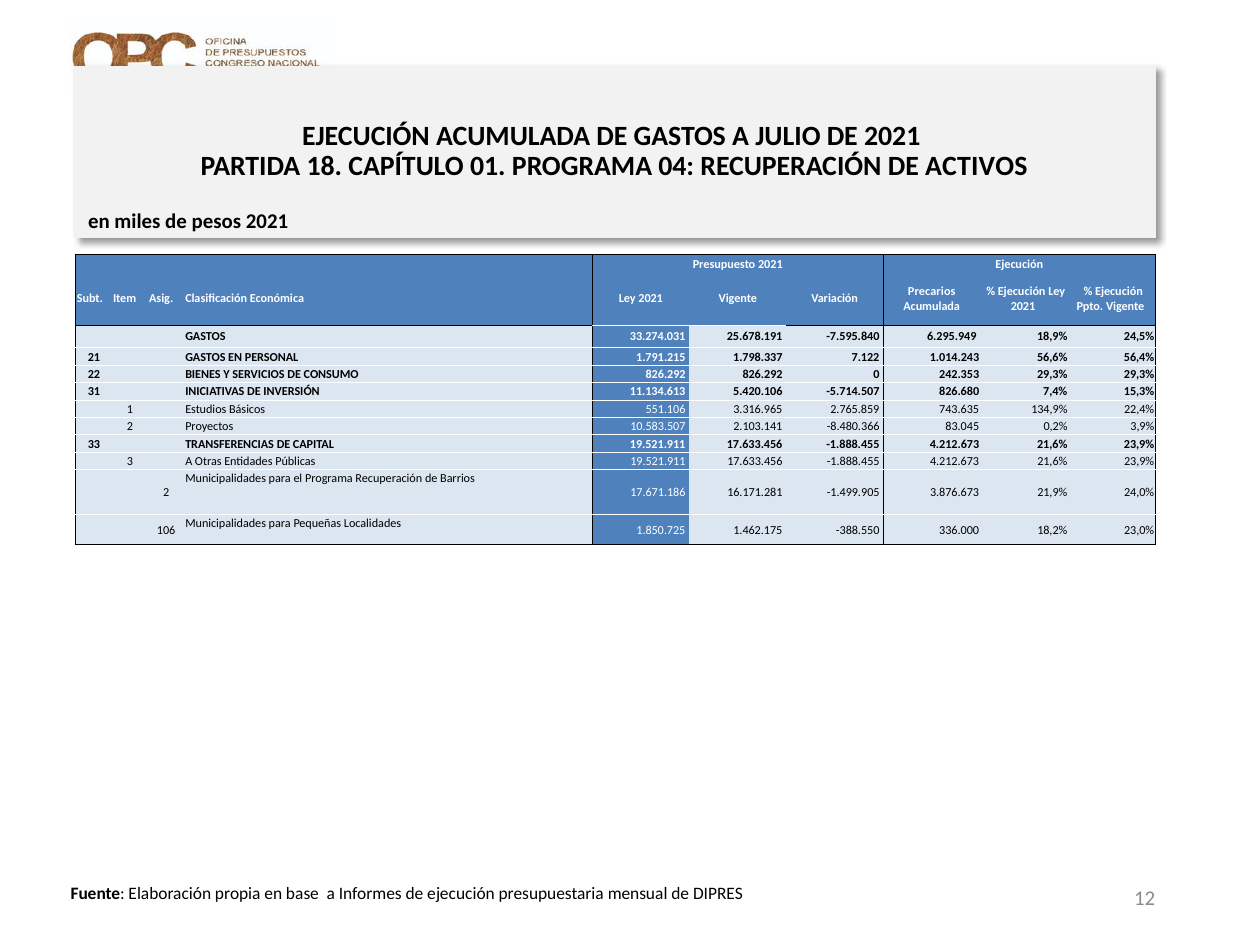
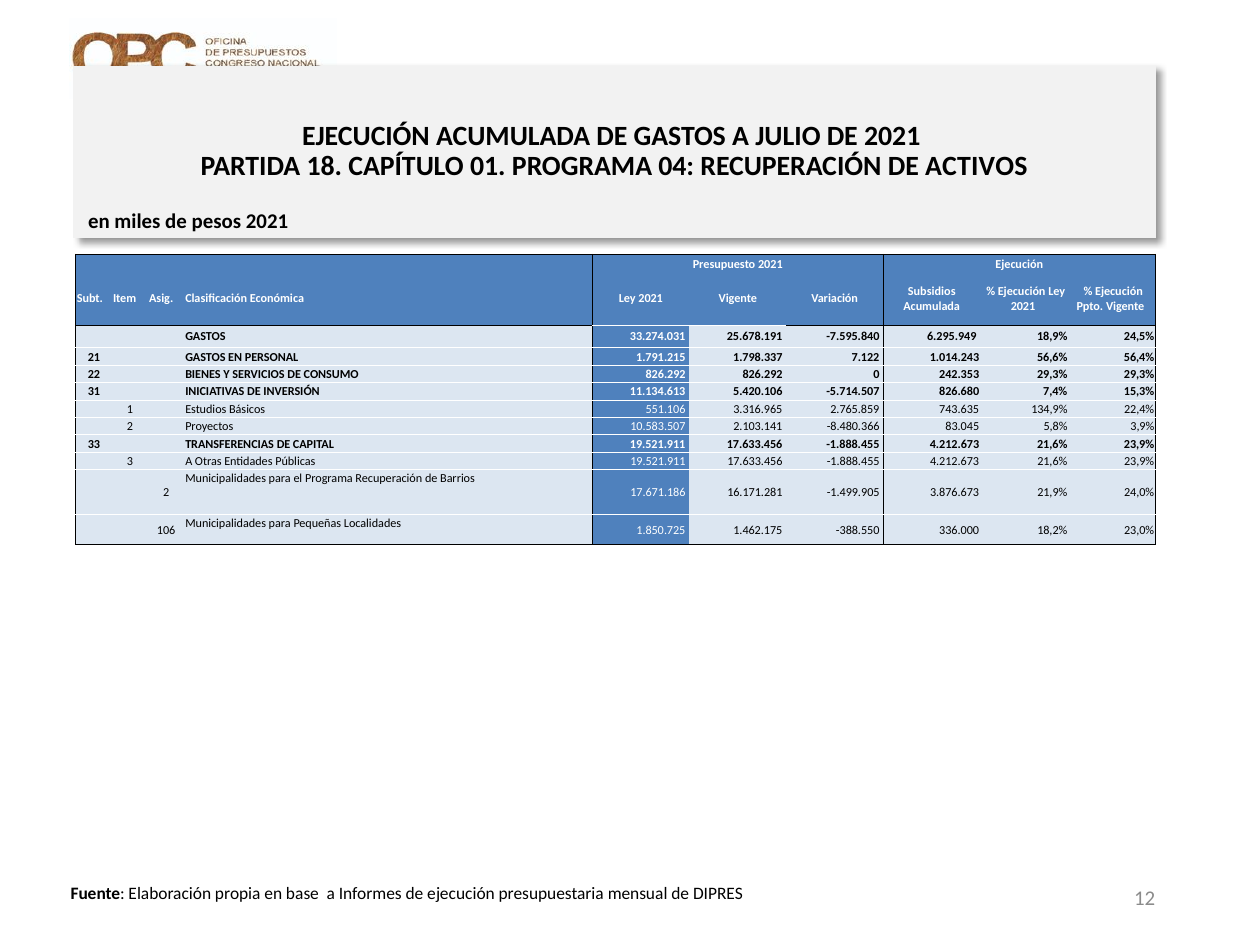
Precarios: Precarios -> Subsidios (932, 291)
0,2%: 0,2% -> 5,8% (1056, 426)
